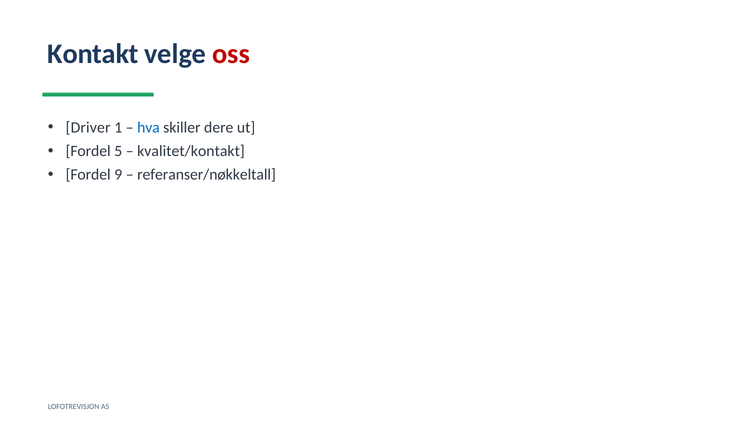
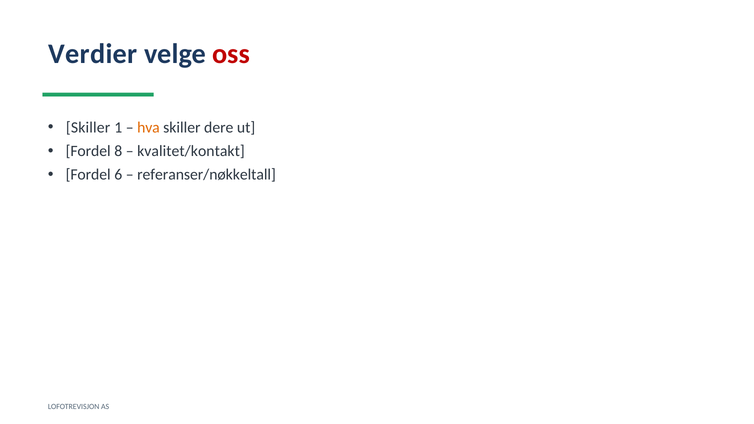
Kontakt: Kontakt -> Verdier (93, 54)
Driver: Driver -> Skiller (88, 128)
hva colour: blue -> orange (148, 128)
5: 5 -> 8 (118, 151)
9: 9 -> 6 (118, 175)
